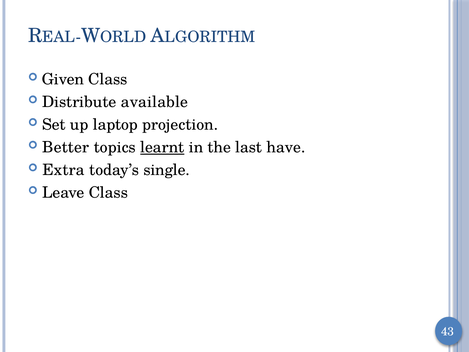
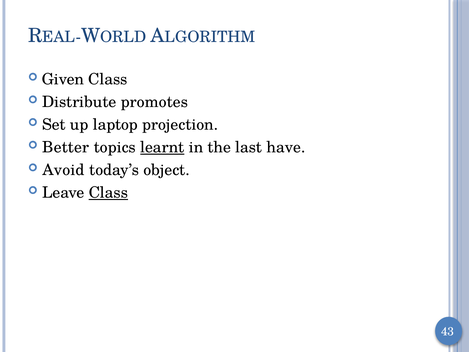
available: available -> promotes (154, 102)
Extra: Extra -> Avoid (63, 170)
single: single -> object (167, 170)
Class underline: none -> present (108, 193)
